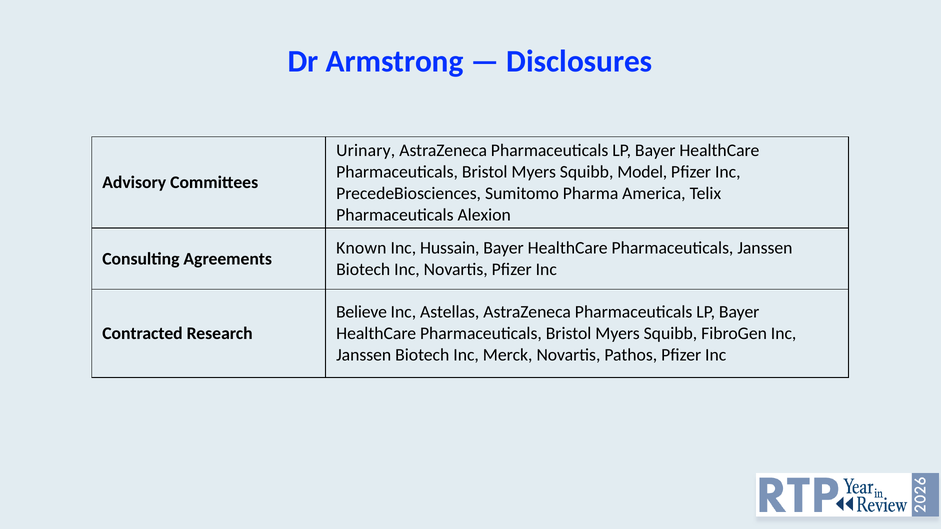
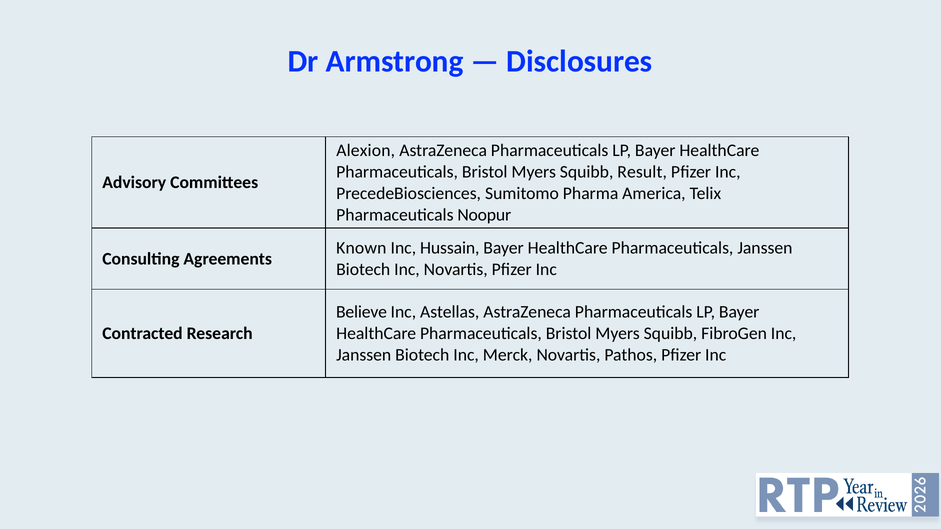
Urinary: Urinary -> Alexion (366, 150)
Model: Model -> Result (642, 172)
Alexion: Alexion -> Noopur (484, 215)
